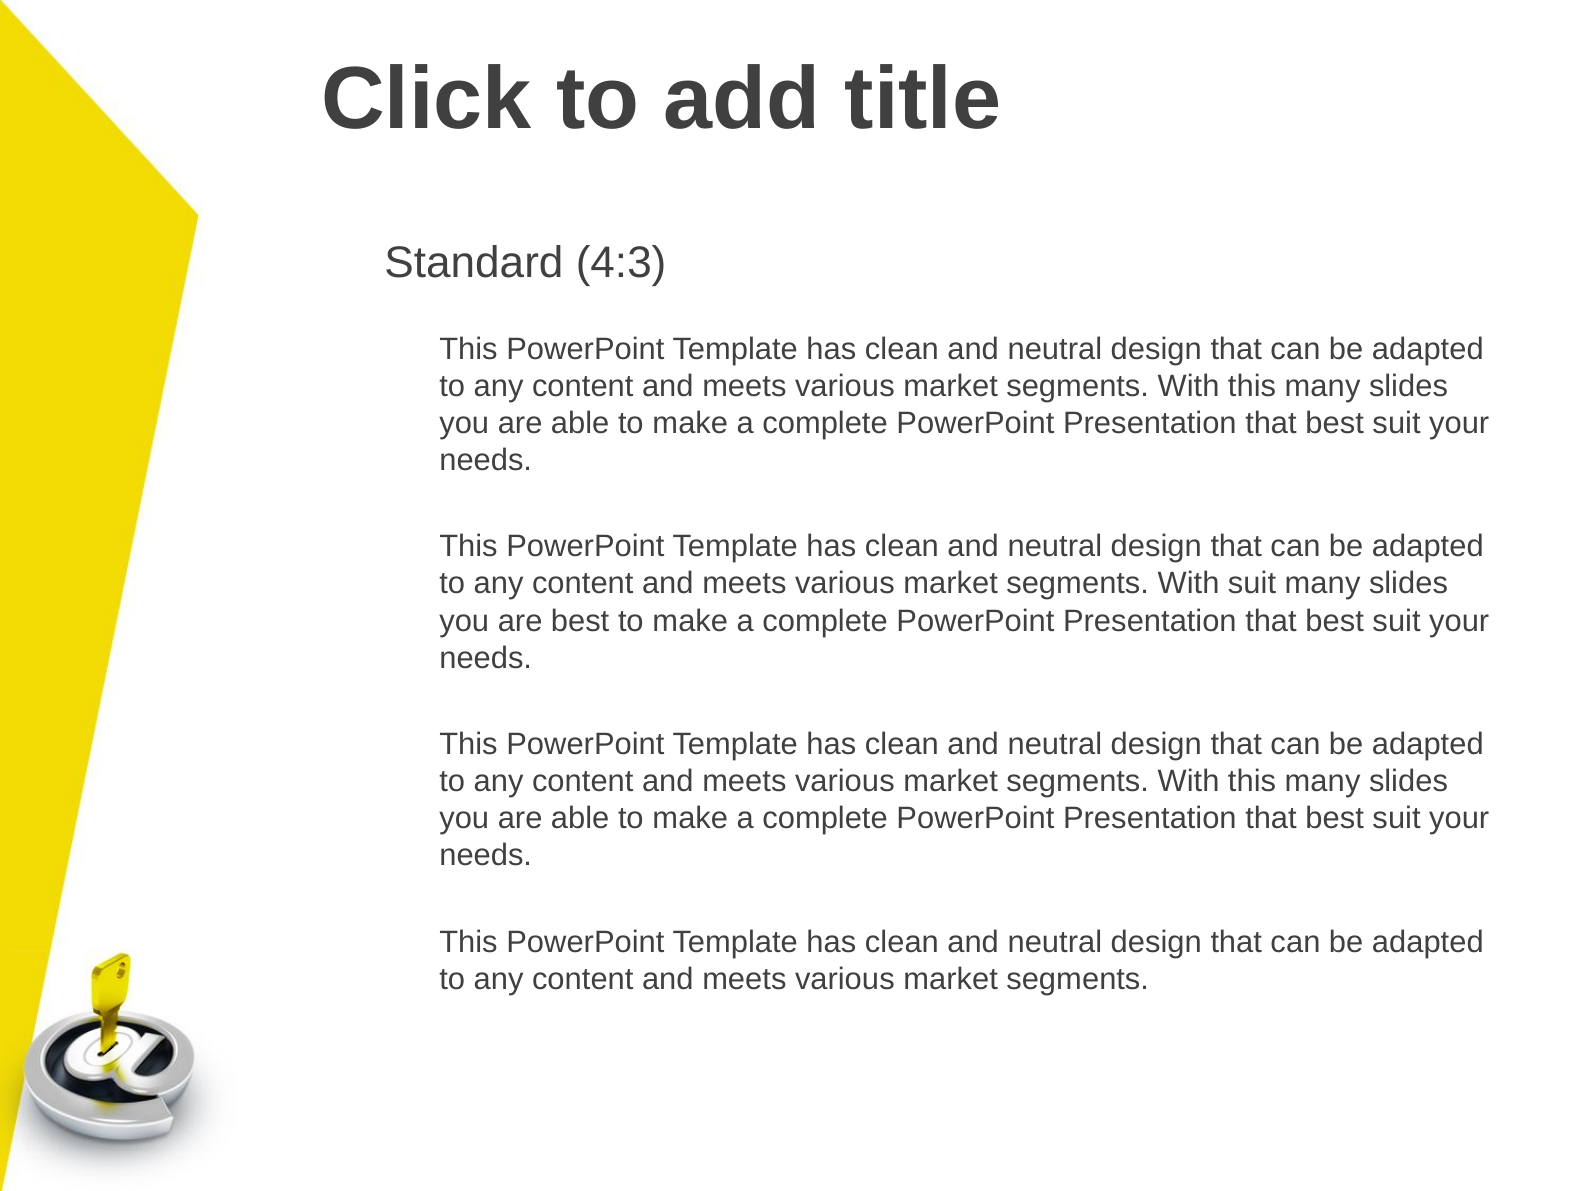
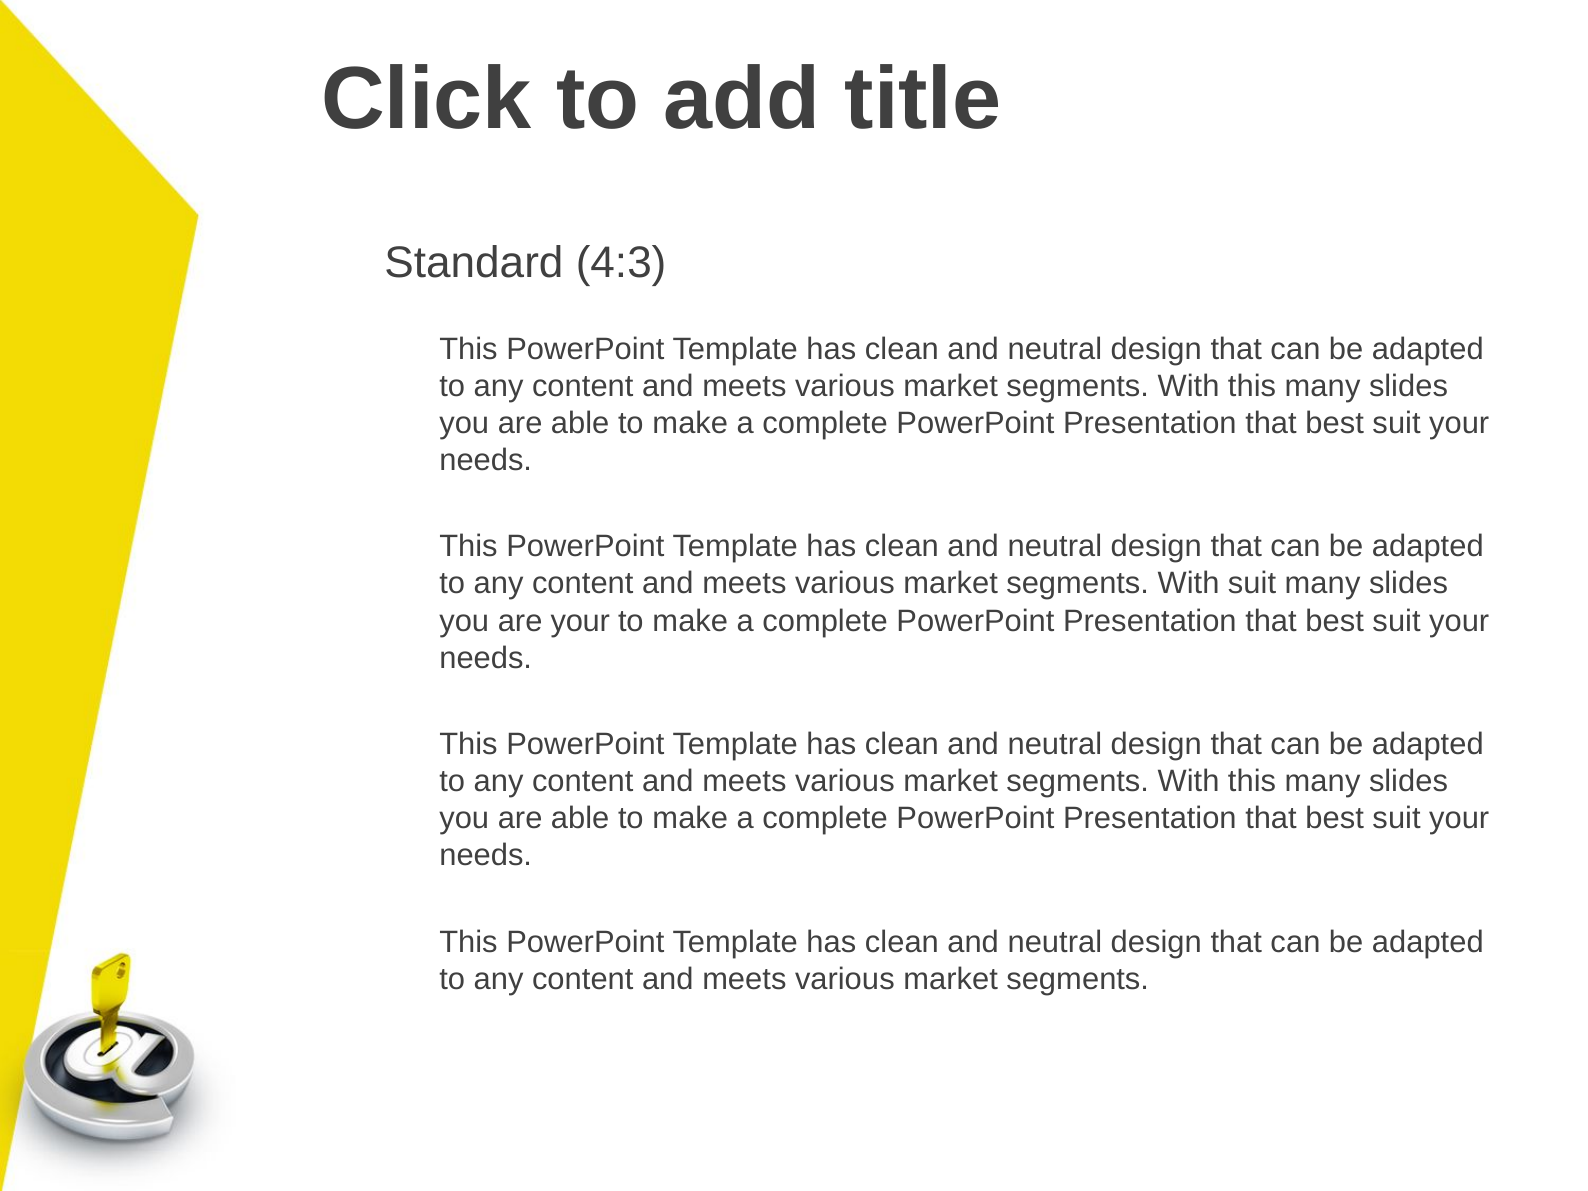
are best: best -> your (580, 621)
